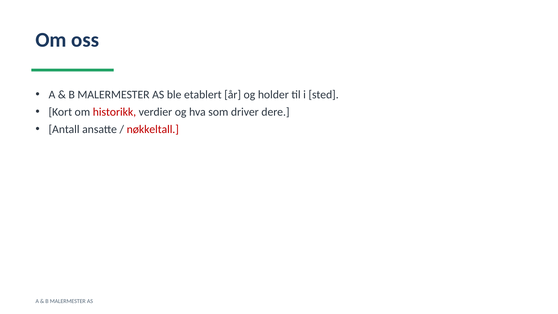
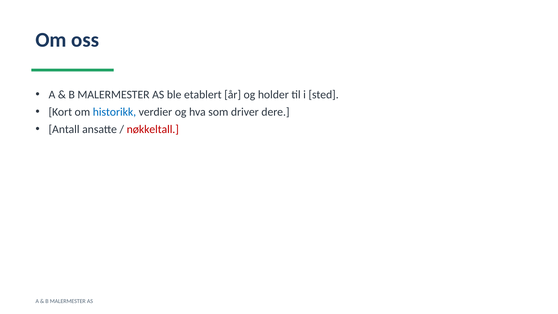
historikk colour: red -> blue (114, 112)
